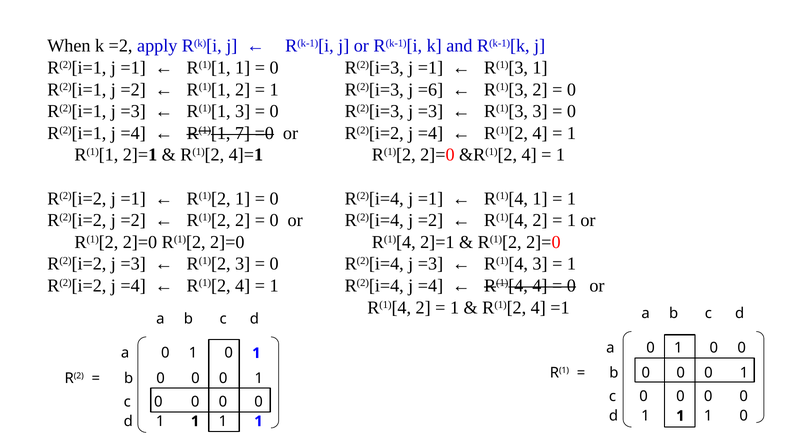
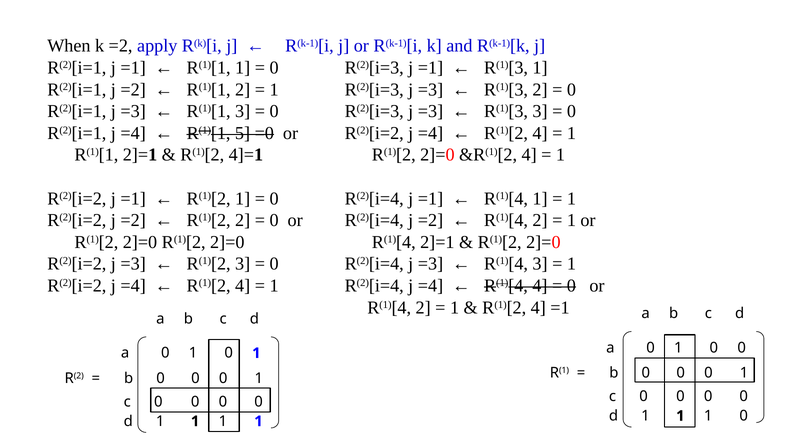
1 R(2)[i=3 j =6: =6 -> =3 (431, 90)
7: 7 -> 5 (243, 133)
